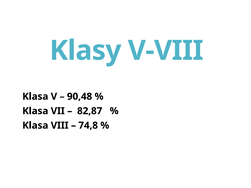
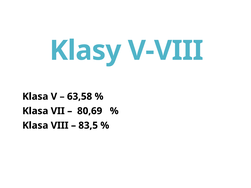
90,48: 90,48 -> 63,58 (80, 97)
82,87: 82,87 -> 80,69 (90, 111)
74,8: 74,8 -> 83,5 (88, 126)
